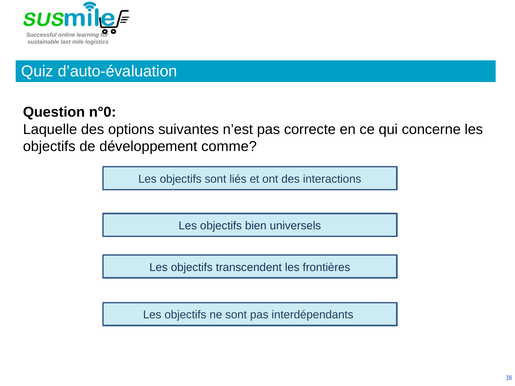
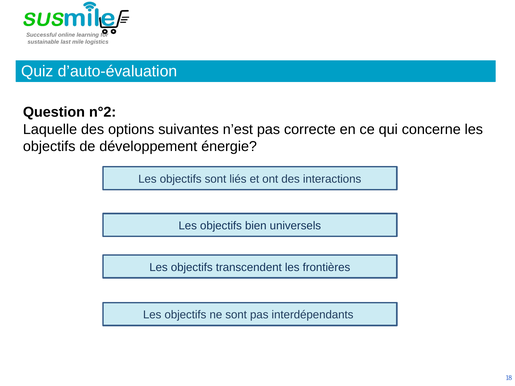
n°0: n°0 -> n°2 (103, 112)
comme: comme -> énergie (229, 147)
